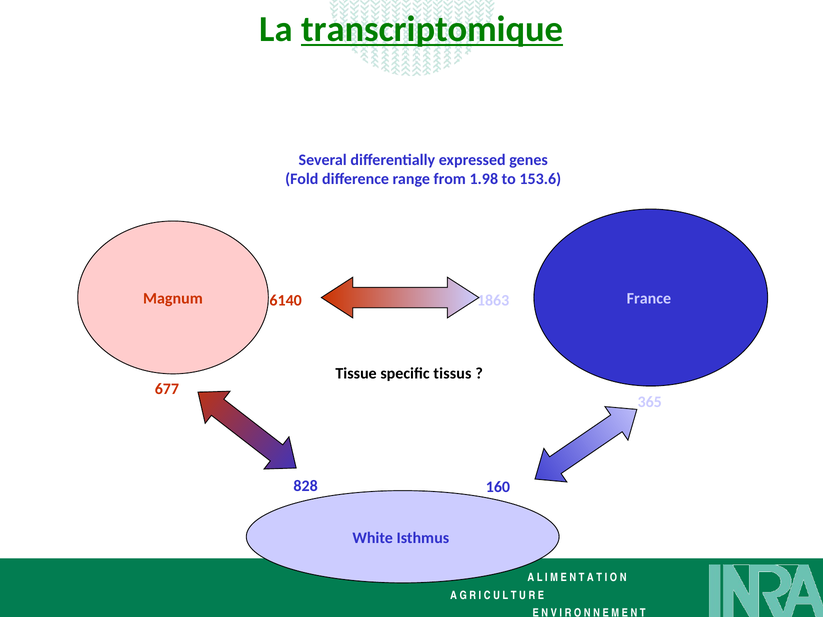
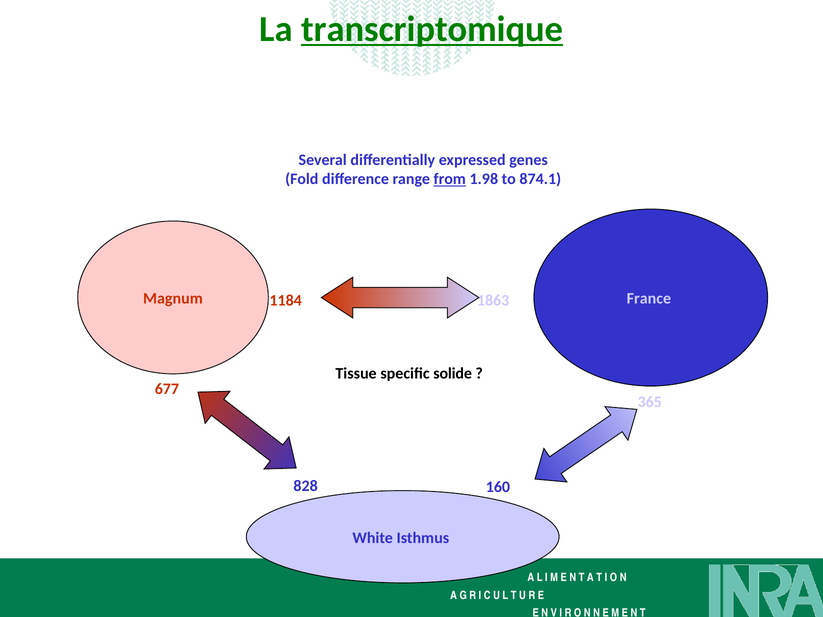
from underline: none -> present (450, 179)
153.6: 153.6 -> 874.1 (540, 179)
6140: 6140 -> 1184 (286, 301)
tissus: tissus -> solide (453, 374)
